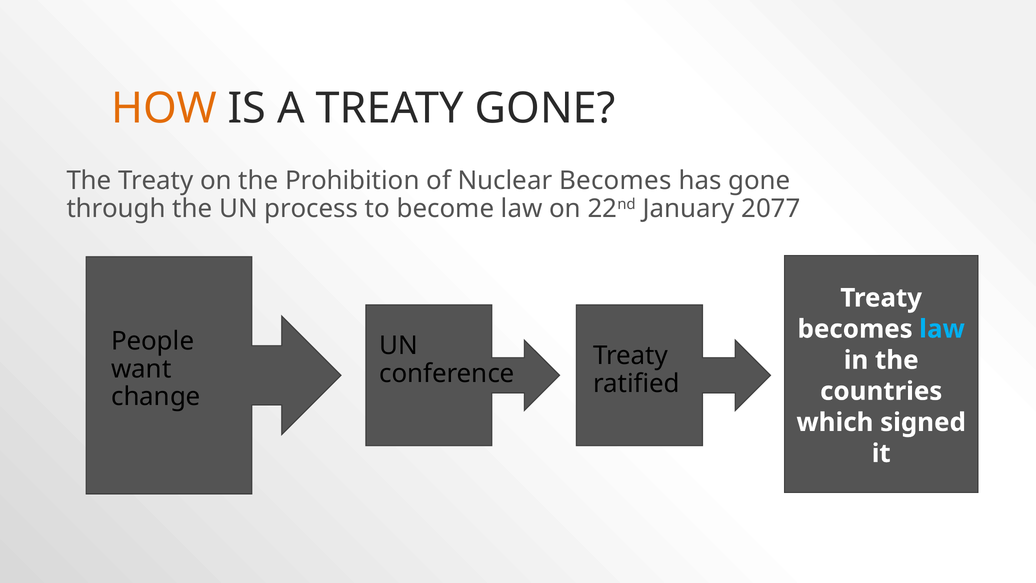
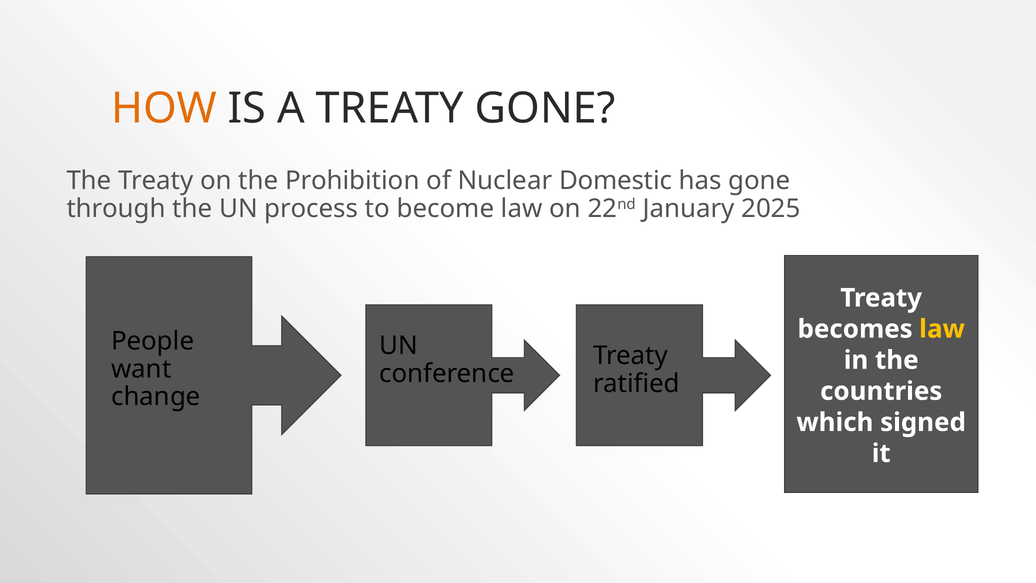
Nuclear Becomes: Becomes -> Domestic (616, 181)
2077: 2077 -> 2025 (771, 209)
law colour: light blue -> yellow (942, 329)
